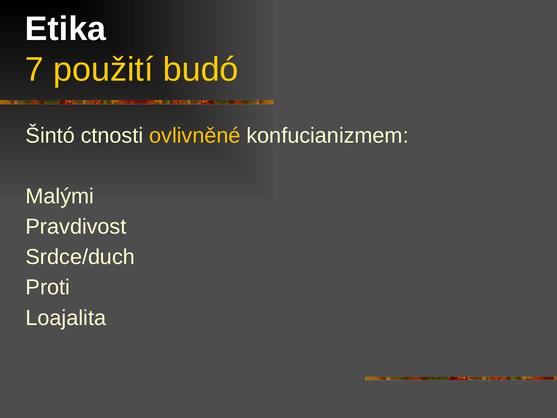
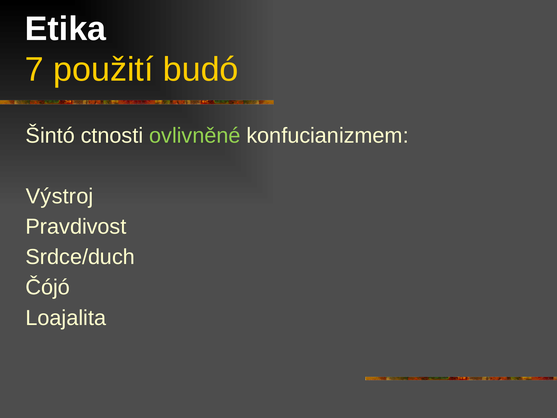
ovlivněné colour: yellow -> light green (195, 136)
Malými: Malými -> Výstroj (60, 196)
Proti: Proti -> Čójó (48, 287)
